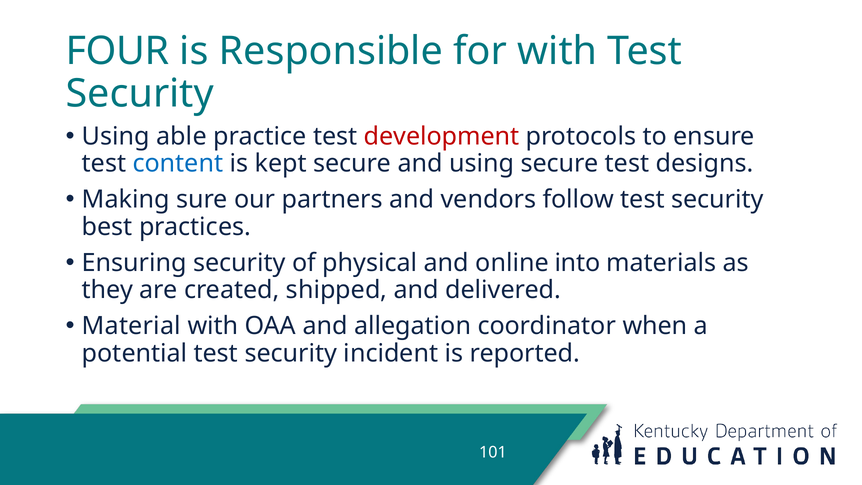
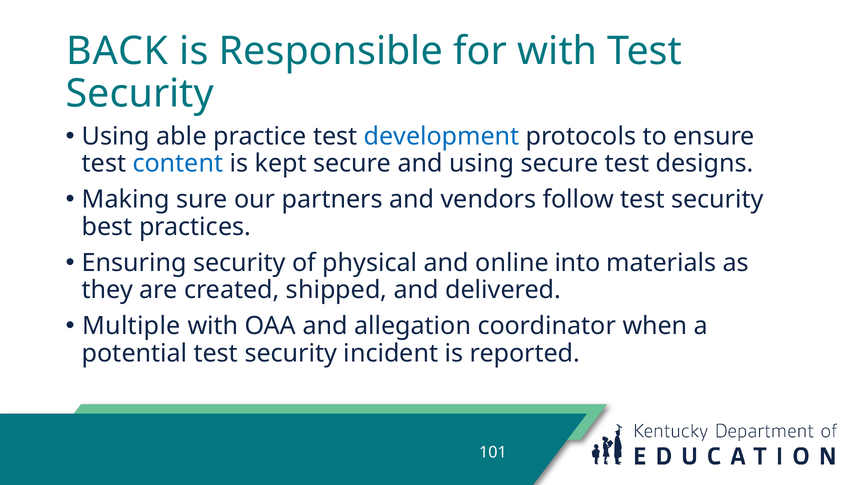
FOUR: FOUR -> BACK (117, 51)
development colour: red -> blue (442, 136)
Material: Material -> Multiple (131, 326)
